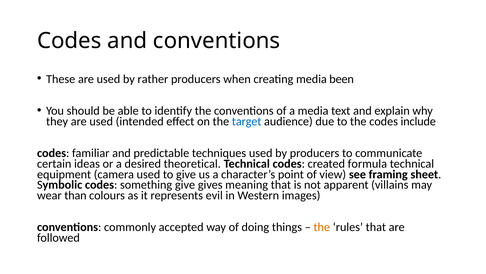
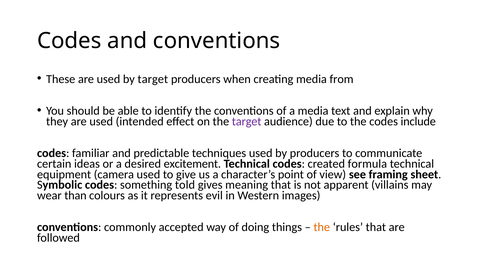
by rather: rather -> target (153, 79)
been: been -> from (342, 79)
target colour: blue -> purple (247, 121)
theoretical: theoretical -> excitement (192, 163)
something give: give -> told (185, 184)
